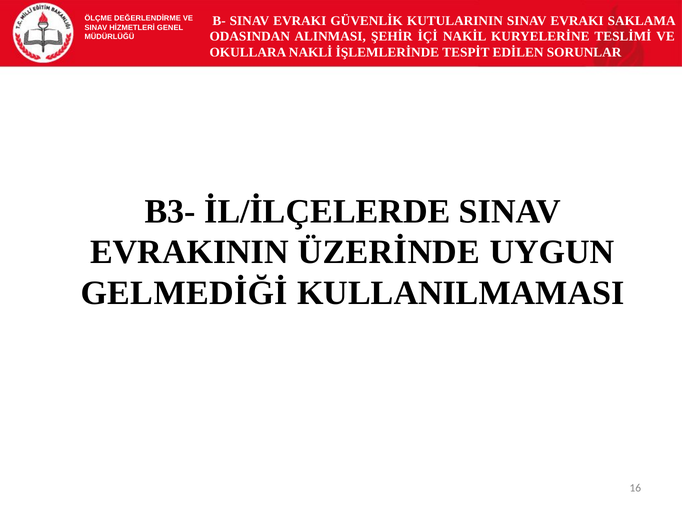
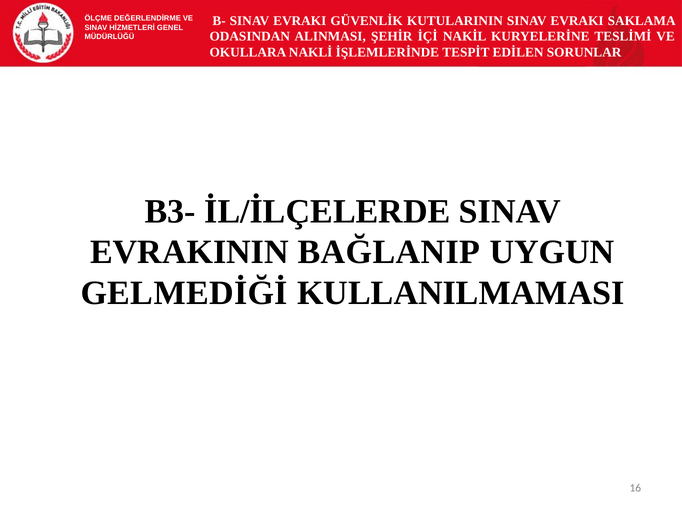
ÜZERİNDE: ÜZERİNDE -> BAĞLANIP (389, 252)
